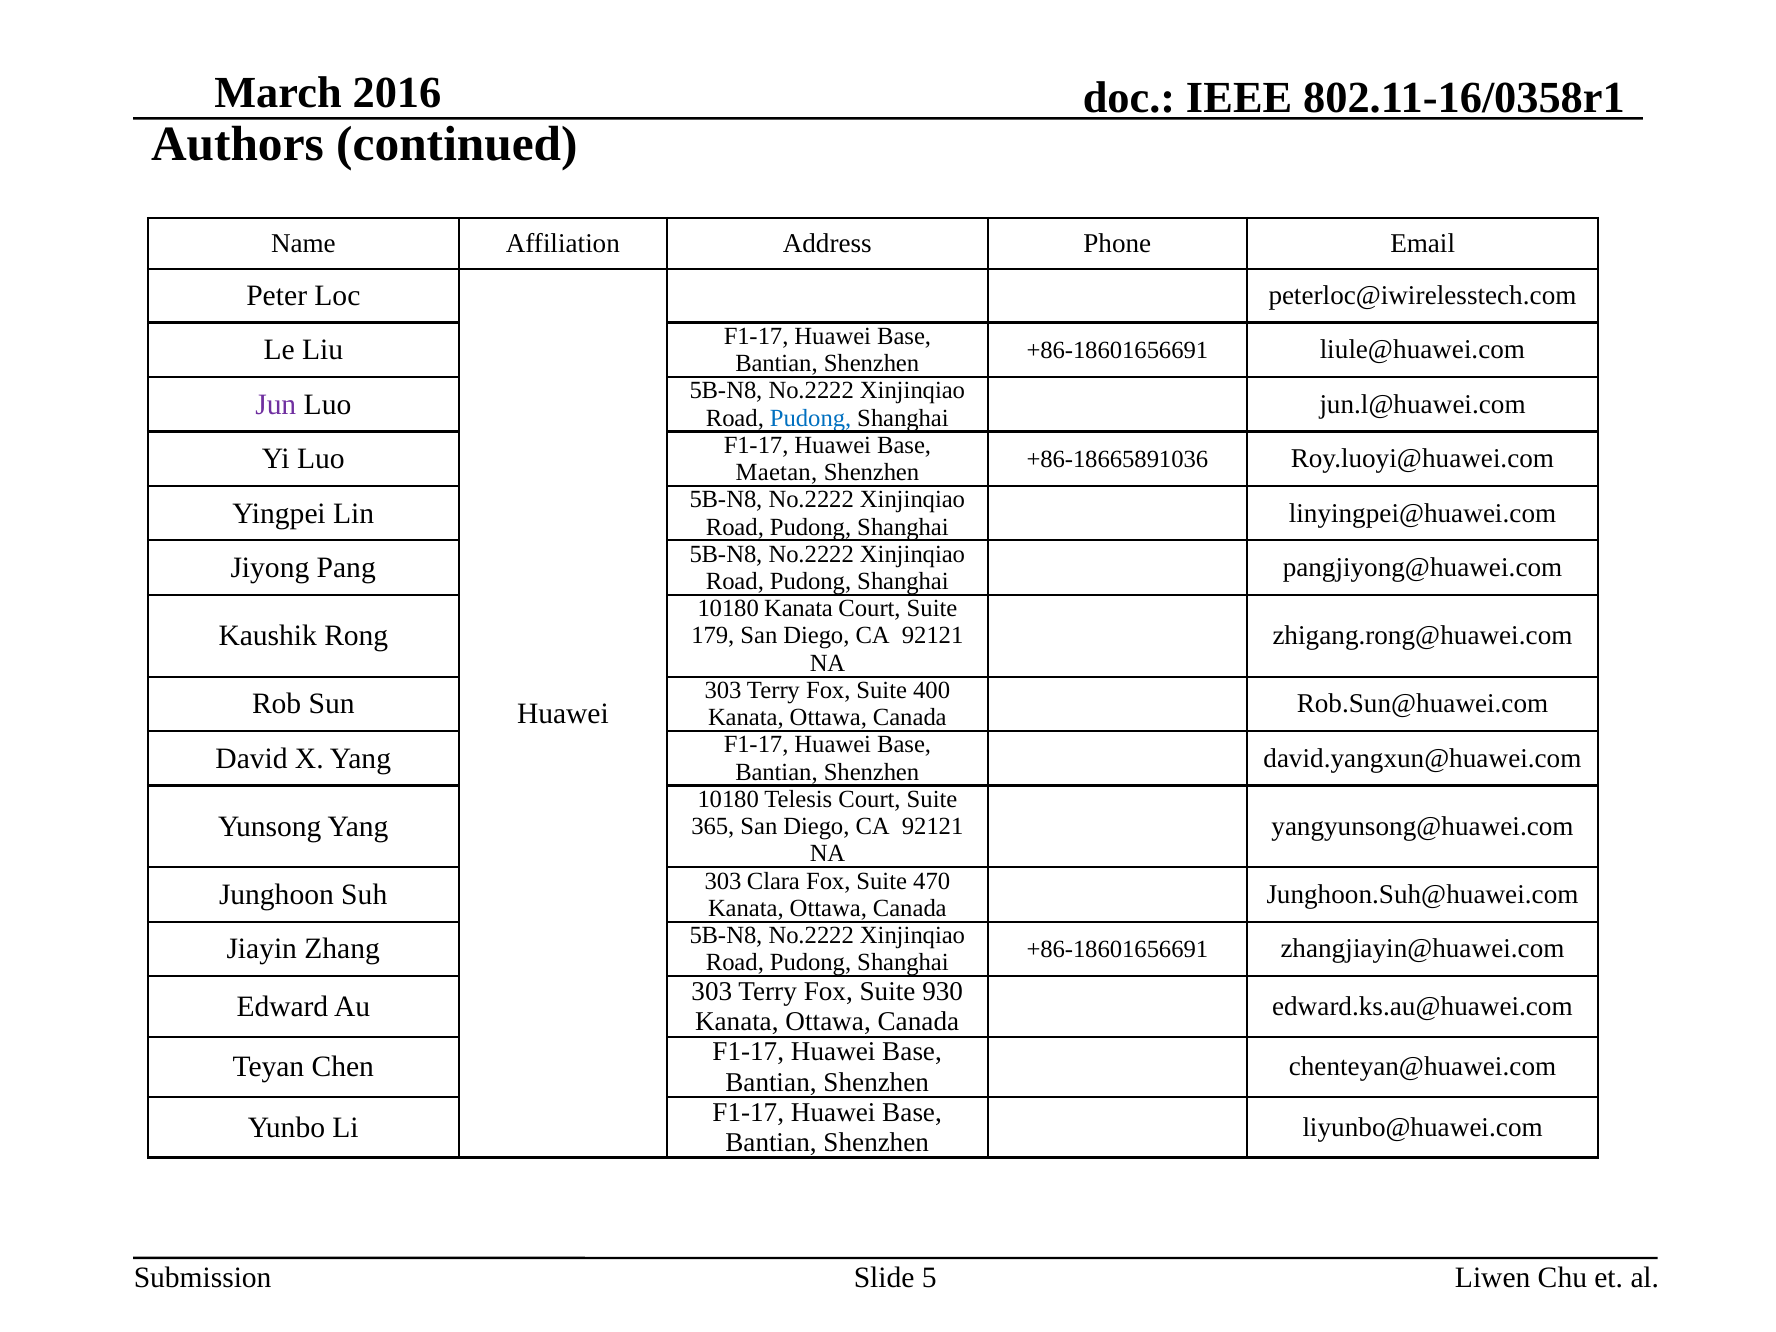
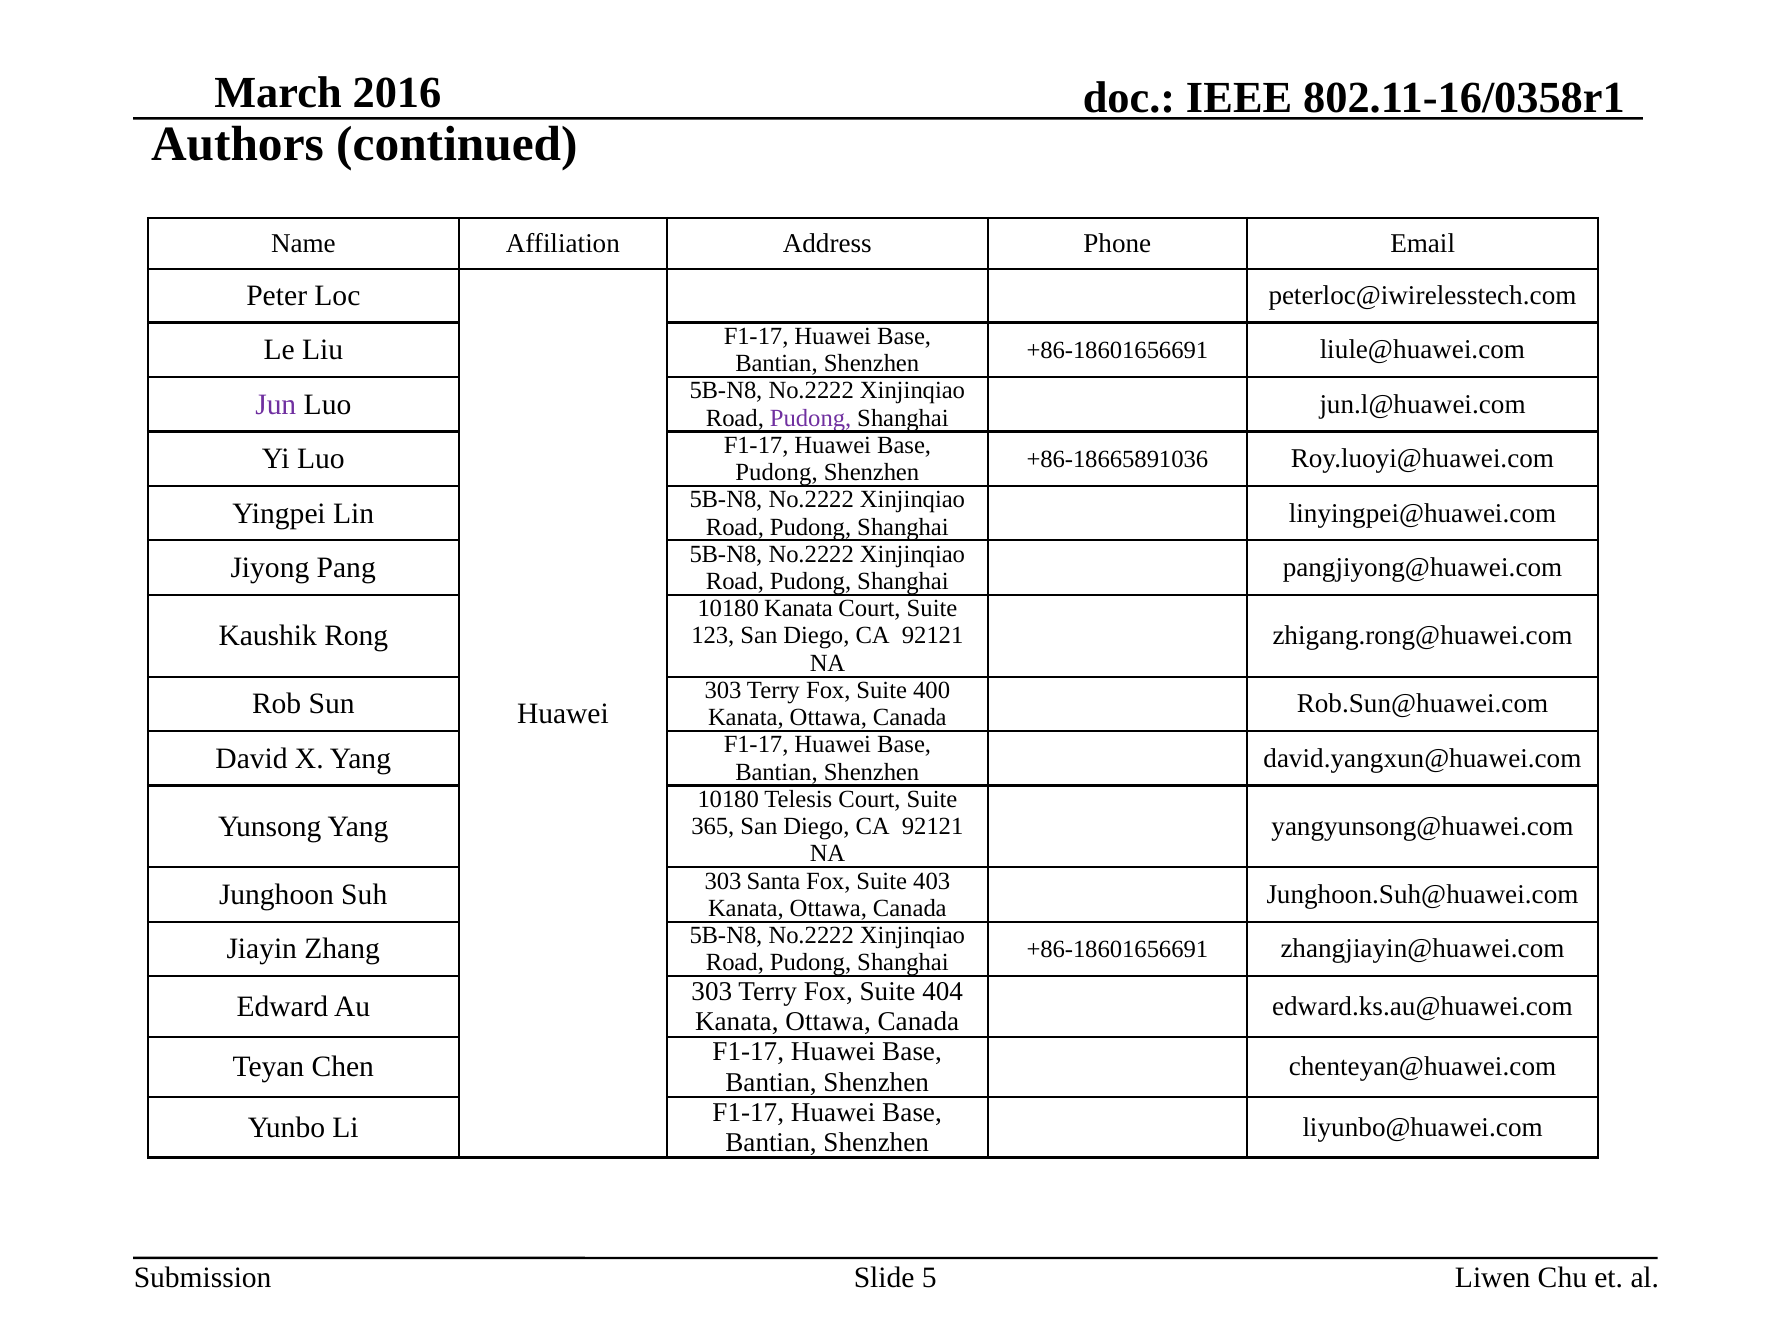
Pudong colour: blue -> purple (811, 418)
Maetan: Maetan -> Pudong (776, 472)
179: 179 -> 123 (713, 636)
Clara: Clara -> Santa (774, 881)
470: 470 -> 403 (932, 881)
930: 930 -> 404 (943, 991)
